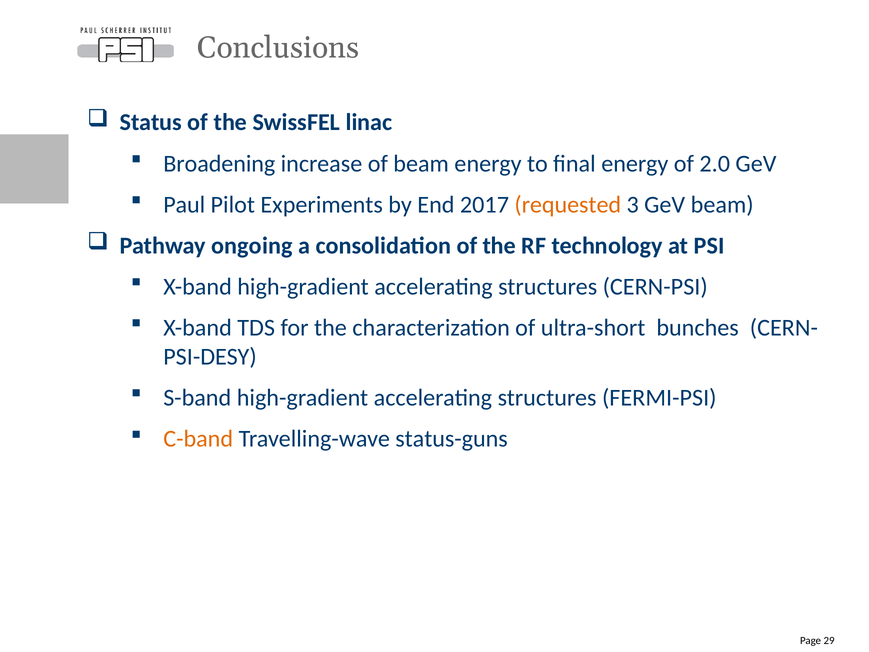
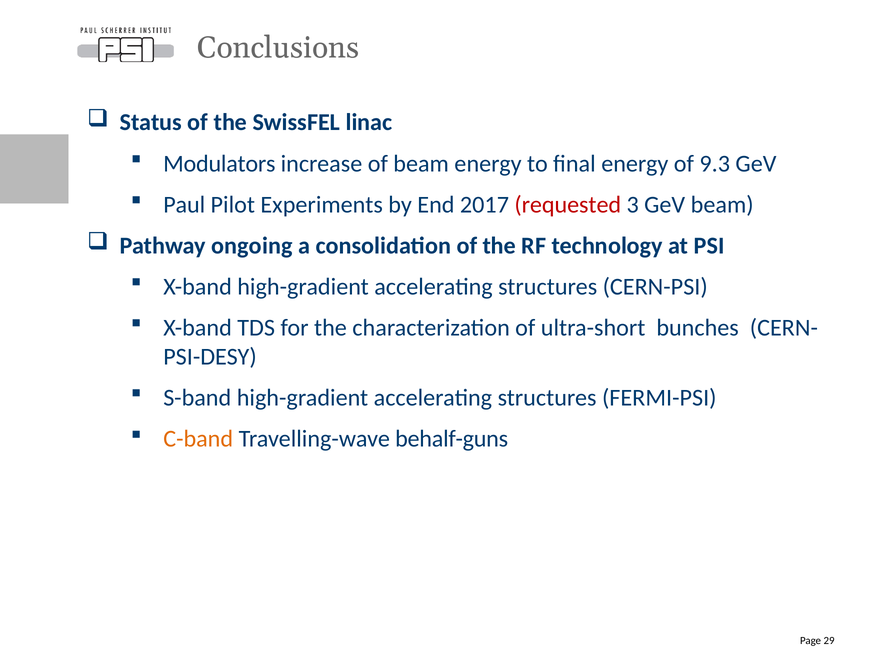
Broadening: Broadening -> Modulators (219, 164)
2.0: 2.0 -> 9.3 (715, 164)
requested colour: orange -> red (568, 205)
status-guns: status-guns -> behalf-guns (452, 439)
